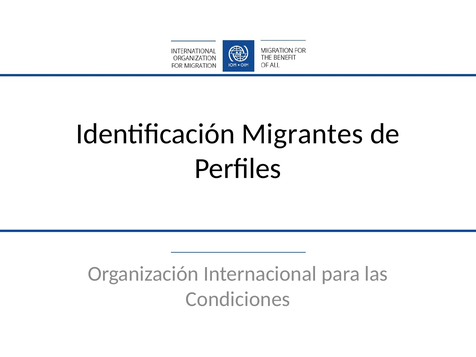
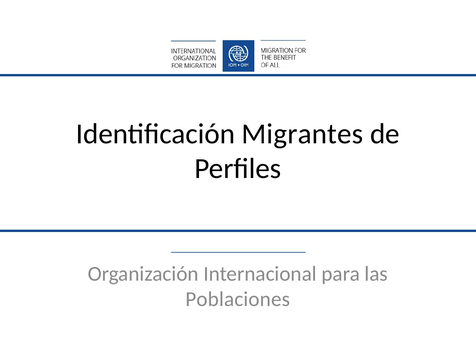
Condiciones: Condiciones -> Poblaciones (238, 299)
